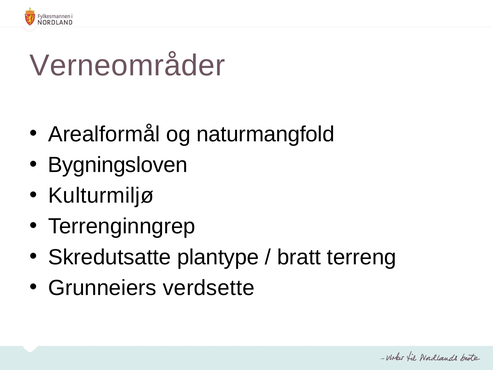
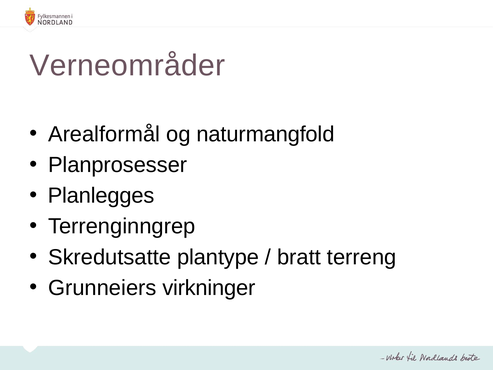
Bygningsloven: Bygningsloven -> Planprosesser (118, 165)
Kulturmiljø: Kulturmiljø -> Planlegges (101, 196)
verdsette: verdsette -> virkninger (209, 288)
